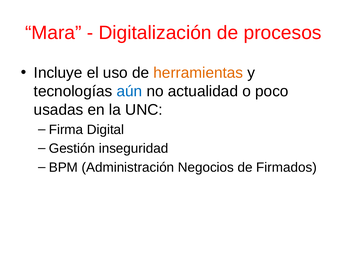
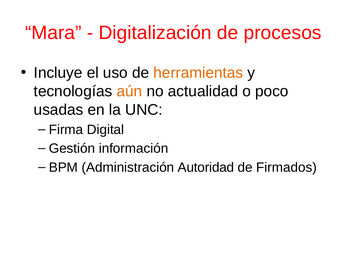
aún colour: blue -> orange (129, 91)
inseguridad: inseguridad -> información (134, 148)
Negocios: Negocios -> Autoridad (206, 167)
